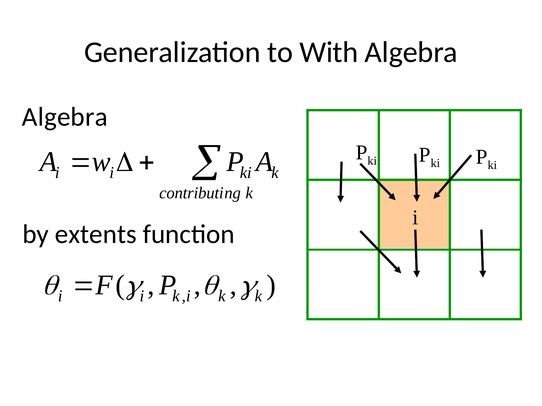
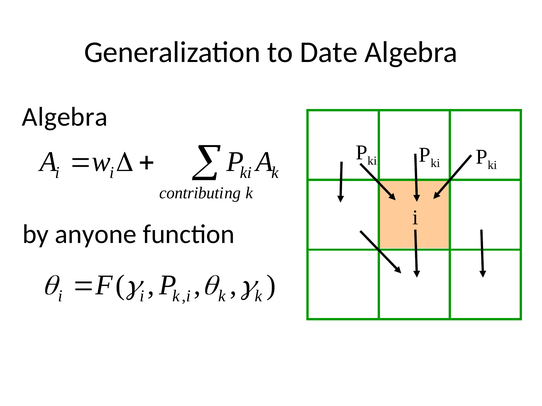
With: With -> Date (329, 52)
extents: extents -> anyone (96, 235)
